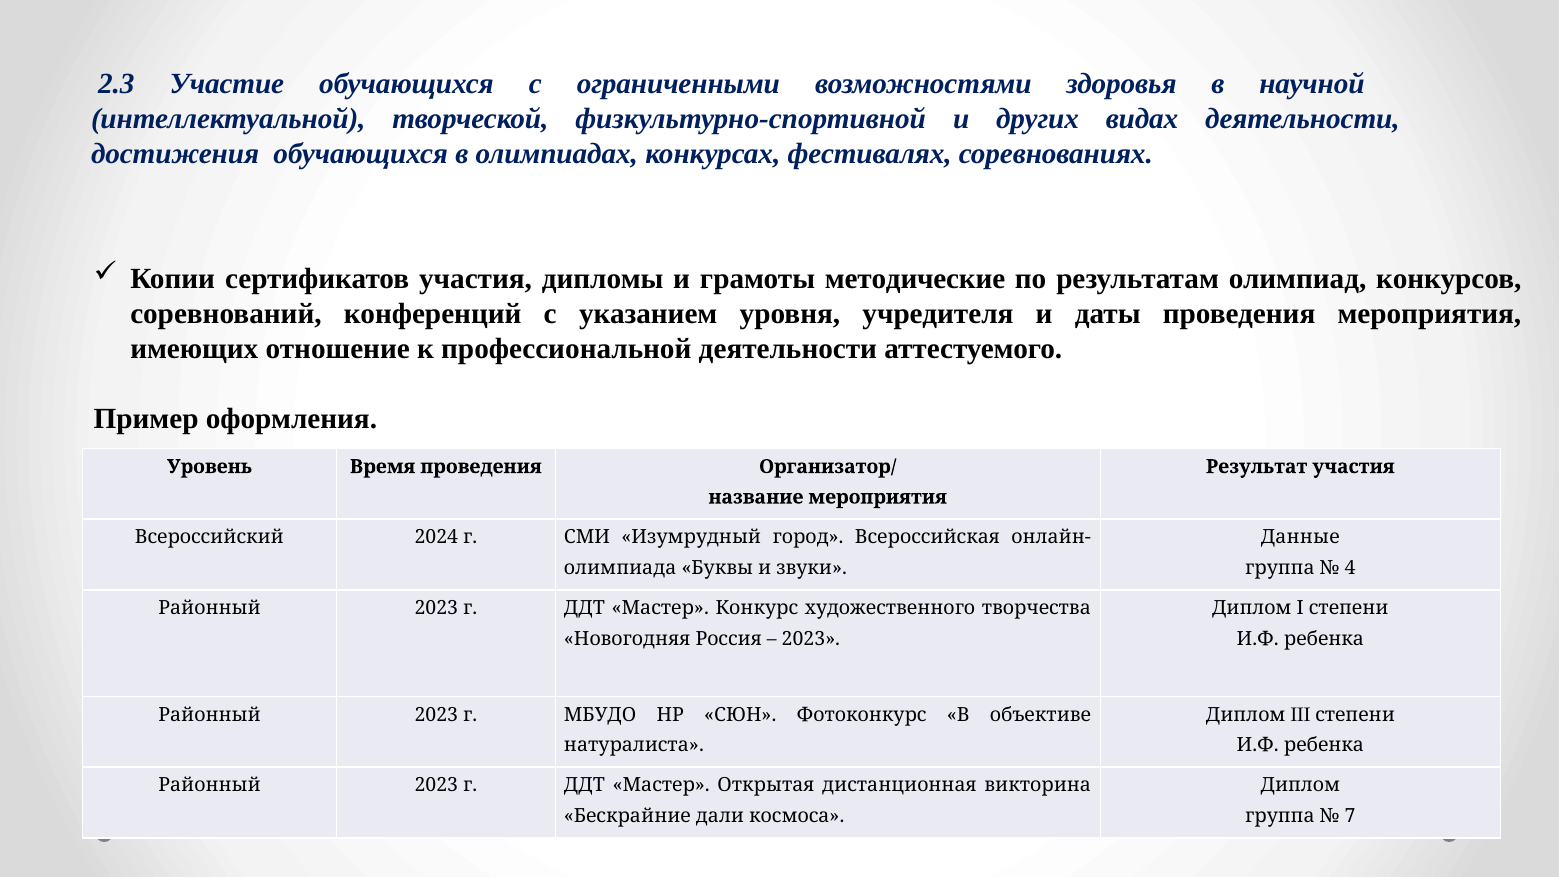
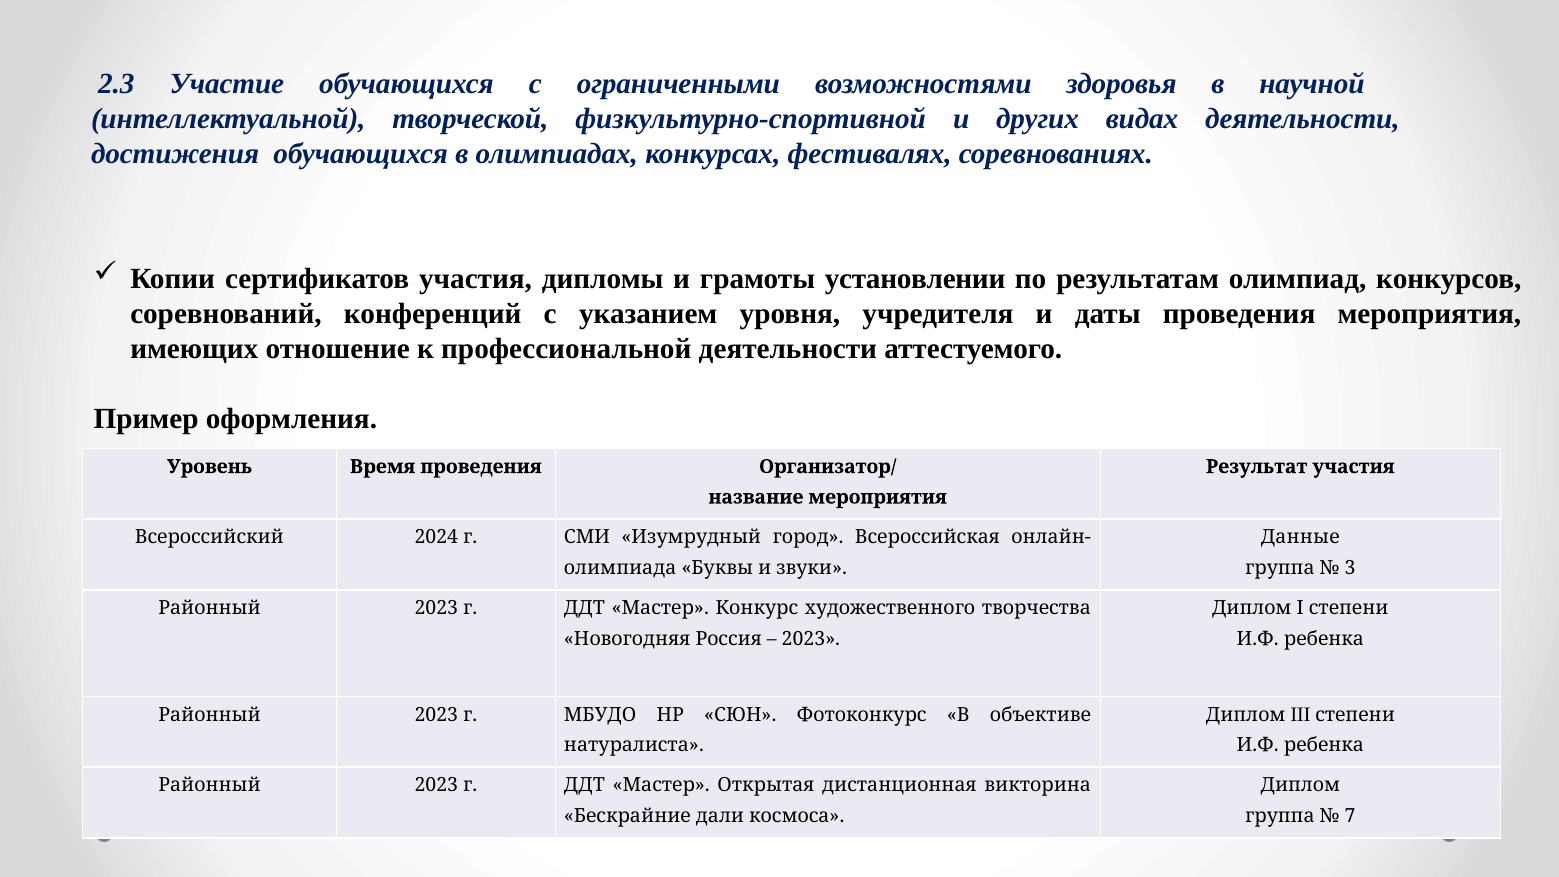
методические: методические -> установлении (915, 279)
4: 4 -> 3 (1350, 568)
